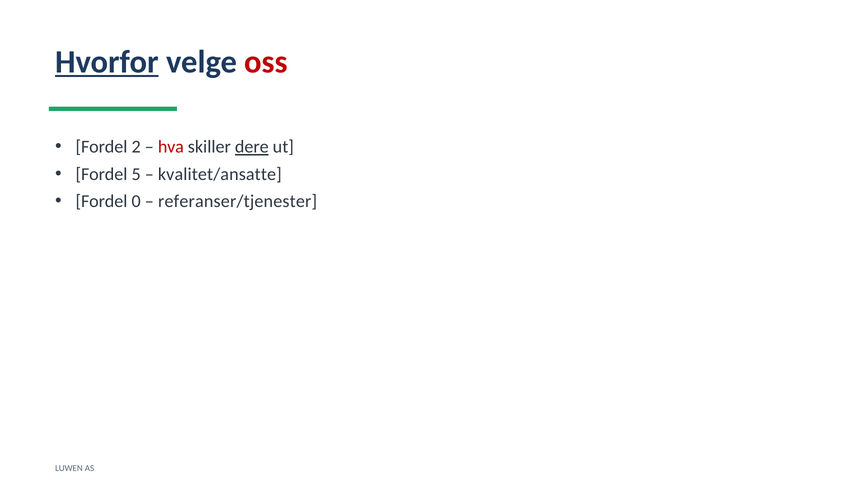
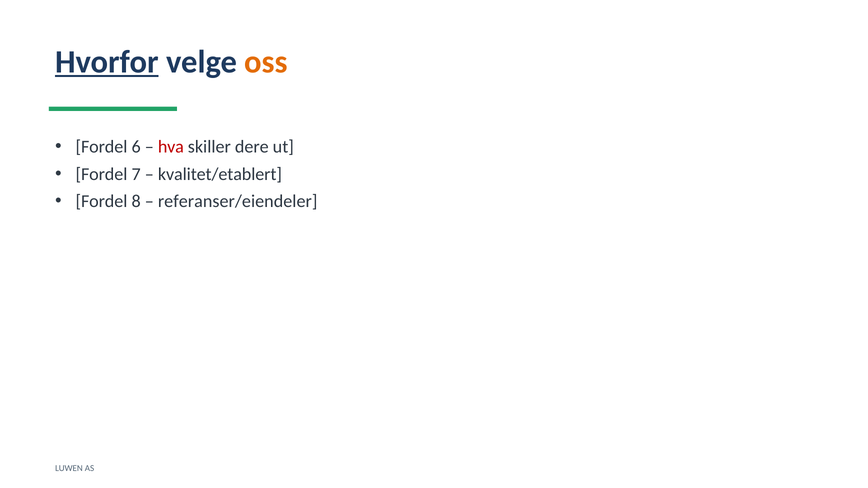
oss colour: red -> orange (266, 62)
2: 2 -> 6 (136, 147)
dere underline: present -> none (252, 147)
5: 5 -> 7 (136, 174)
kvalitet/ansatte: kvalitet/ansatte -> kvalitet/etablert (220, 174)
0: 0 -> 8 (136, 201)
referanser/tjenester: referanser/tjenester -> referanser/eiendeler (238, 201)
